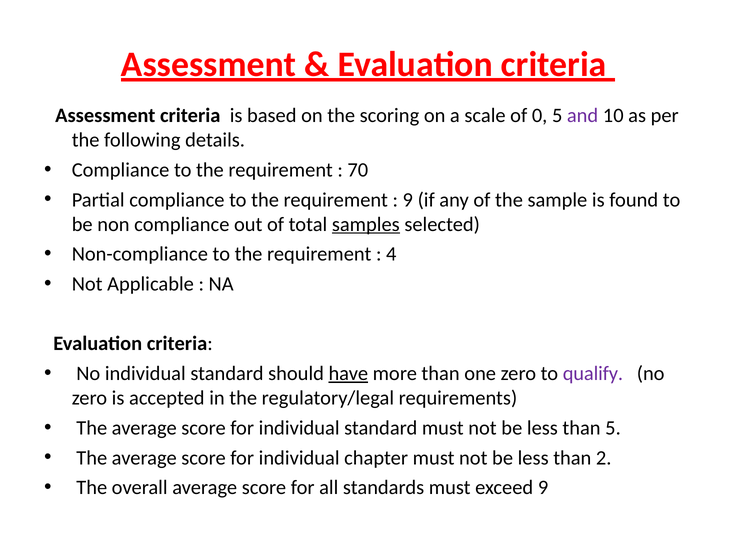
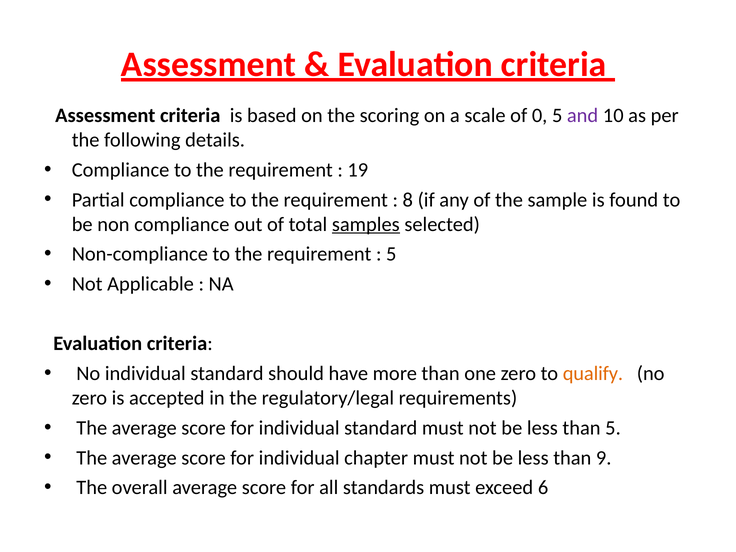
70: 70 -> 19 (358, 170)
9: 9 -> 8 (408, 200)
4: 4 -> 5 (391, 254)
have underline: present -> none (348, 374)
qualify colour: purple -> orange (593, 374)
2: 2 -> 9 (604, 458)
exceed 9: 9 -> 6 (543, 488)
